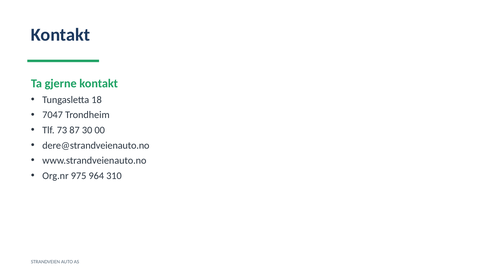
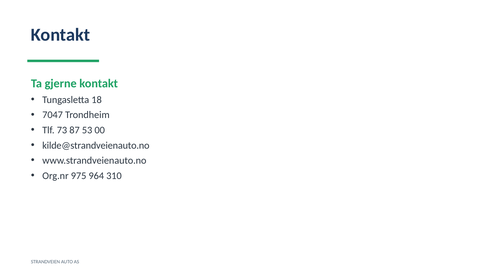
30: 30 -> 53 (87, 130)
dere@strandveienauto.no: dere@strandveienauto.no -> kilde@strandveienauto.no (96, 146)
